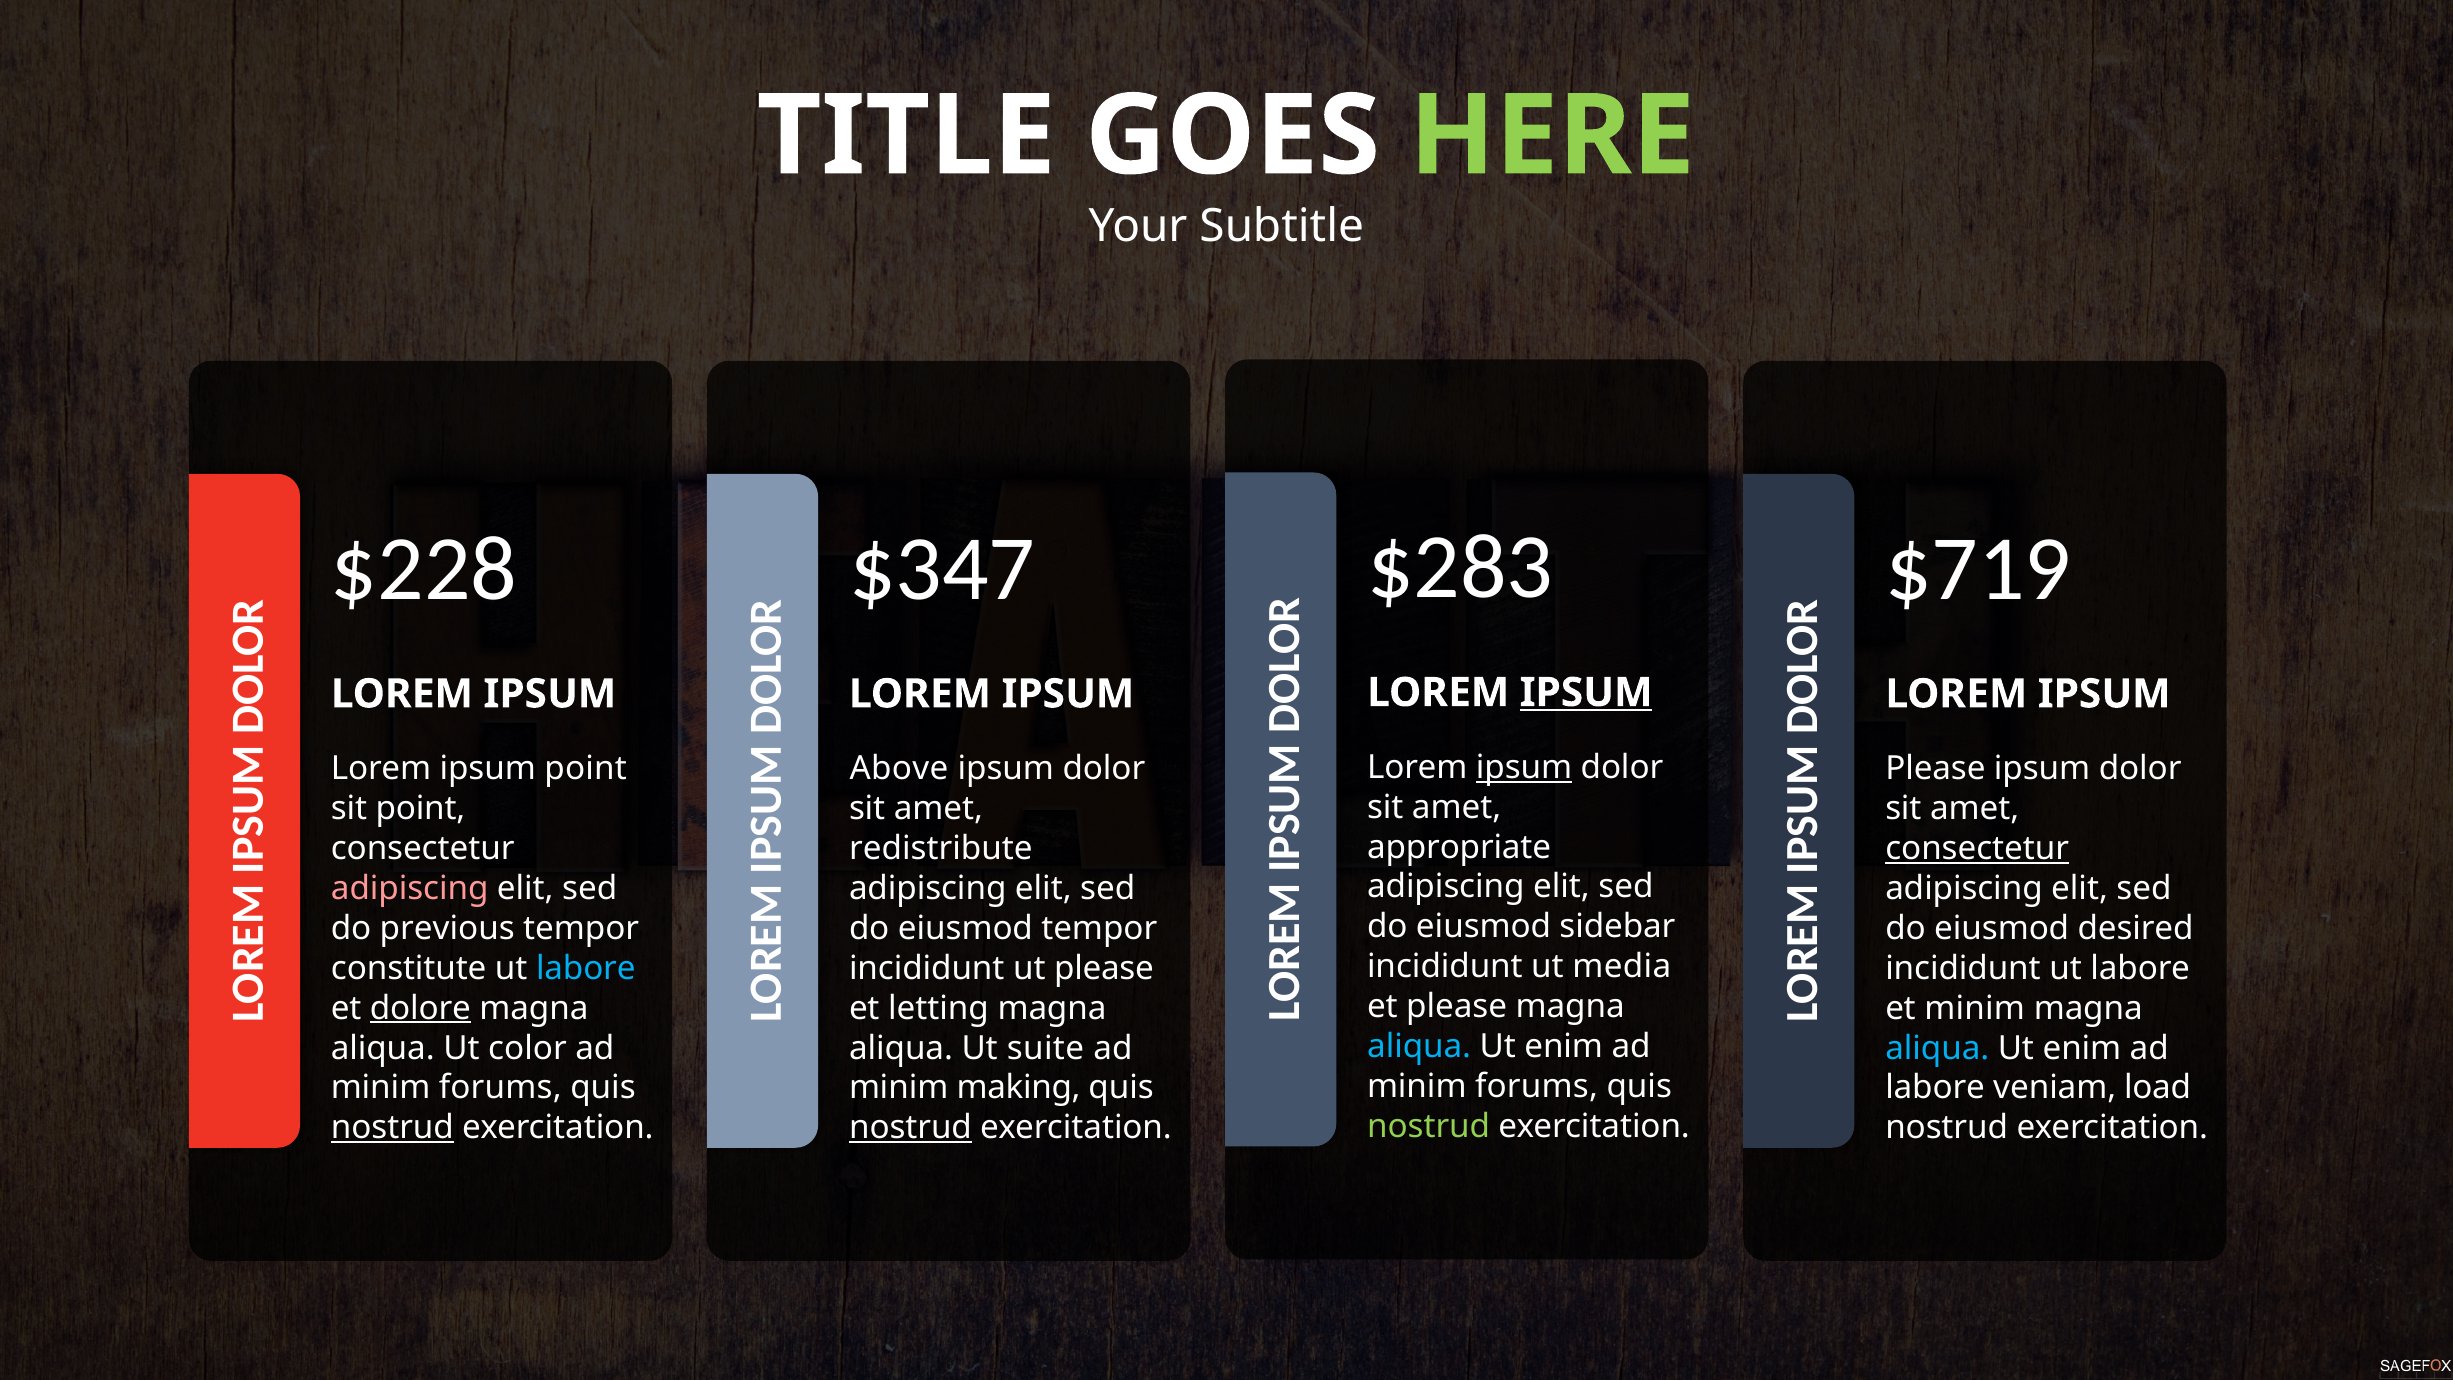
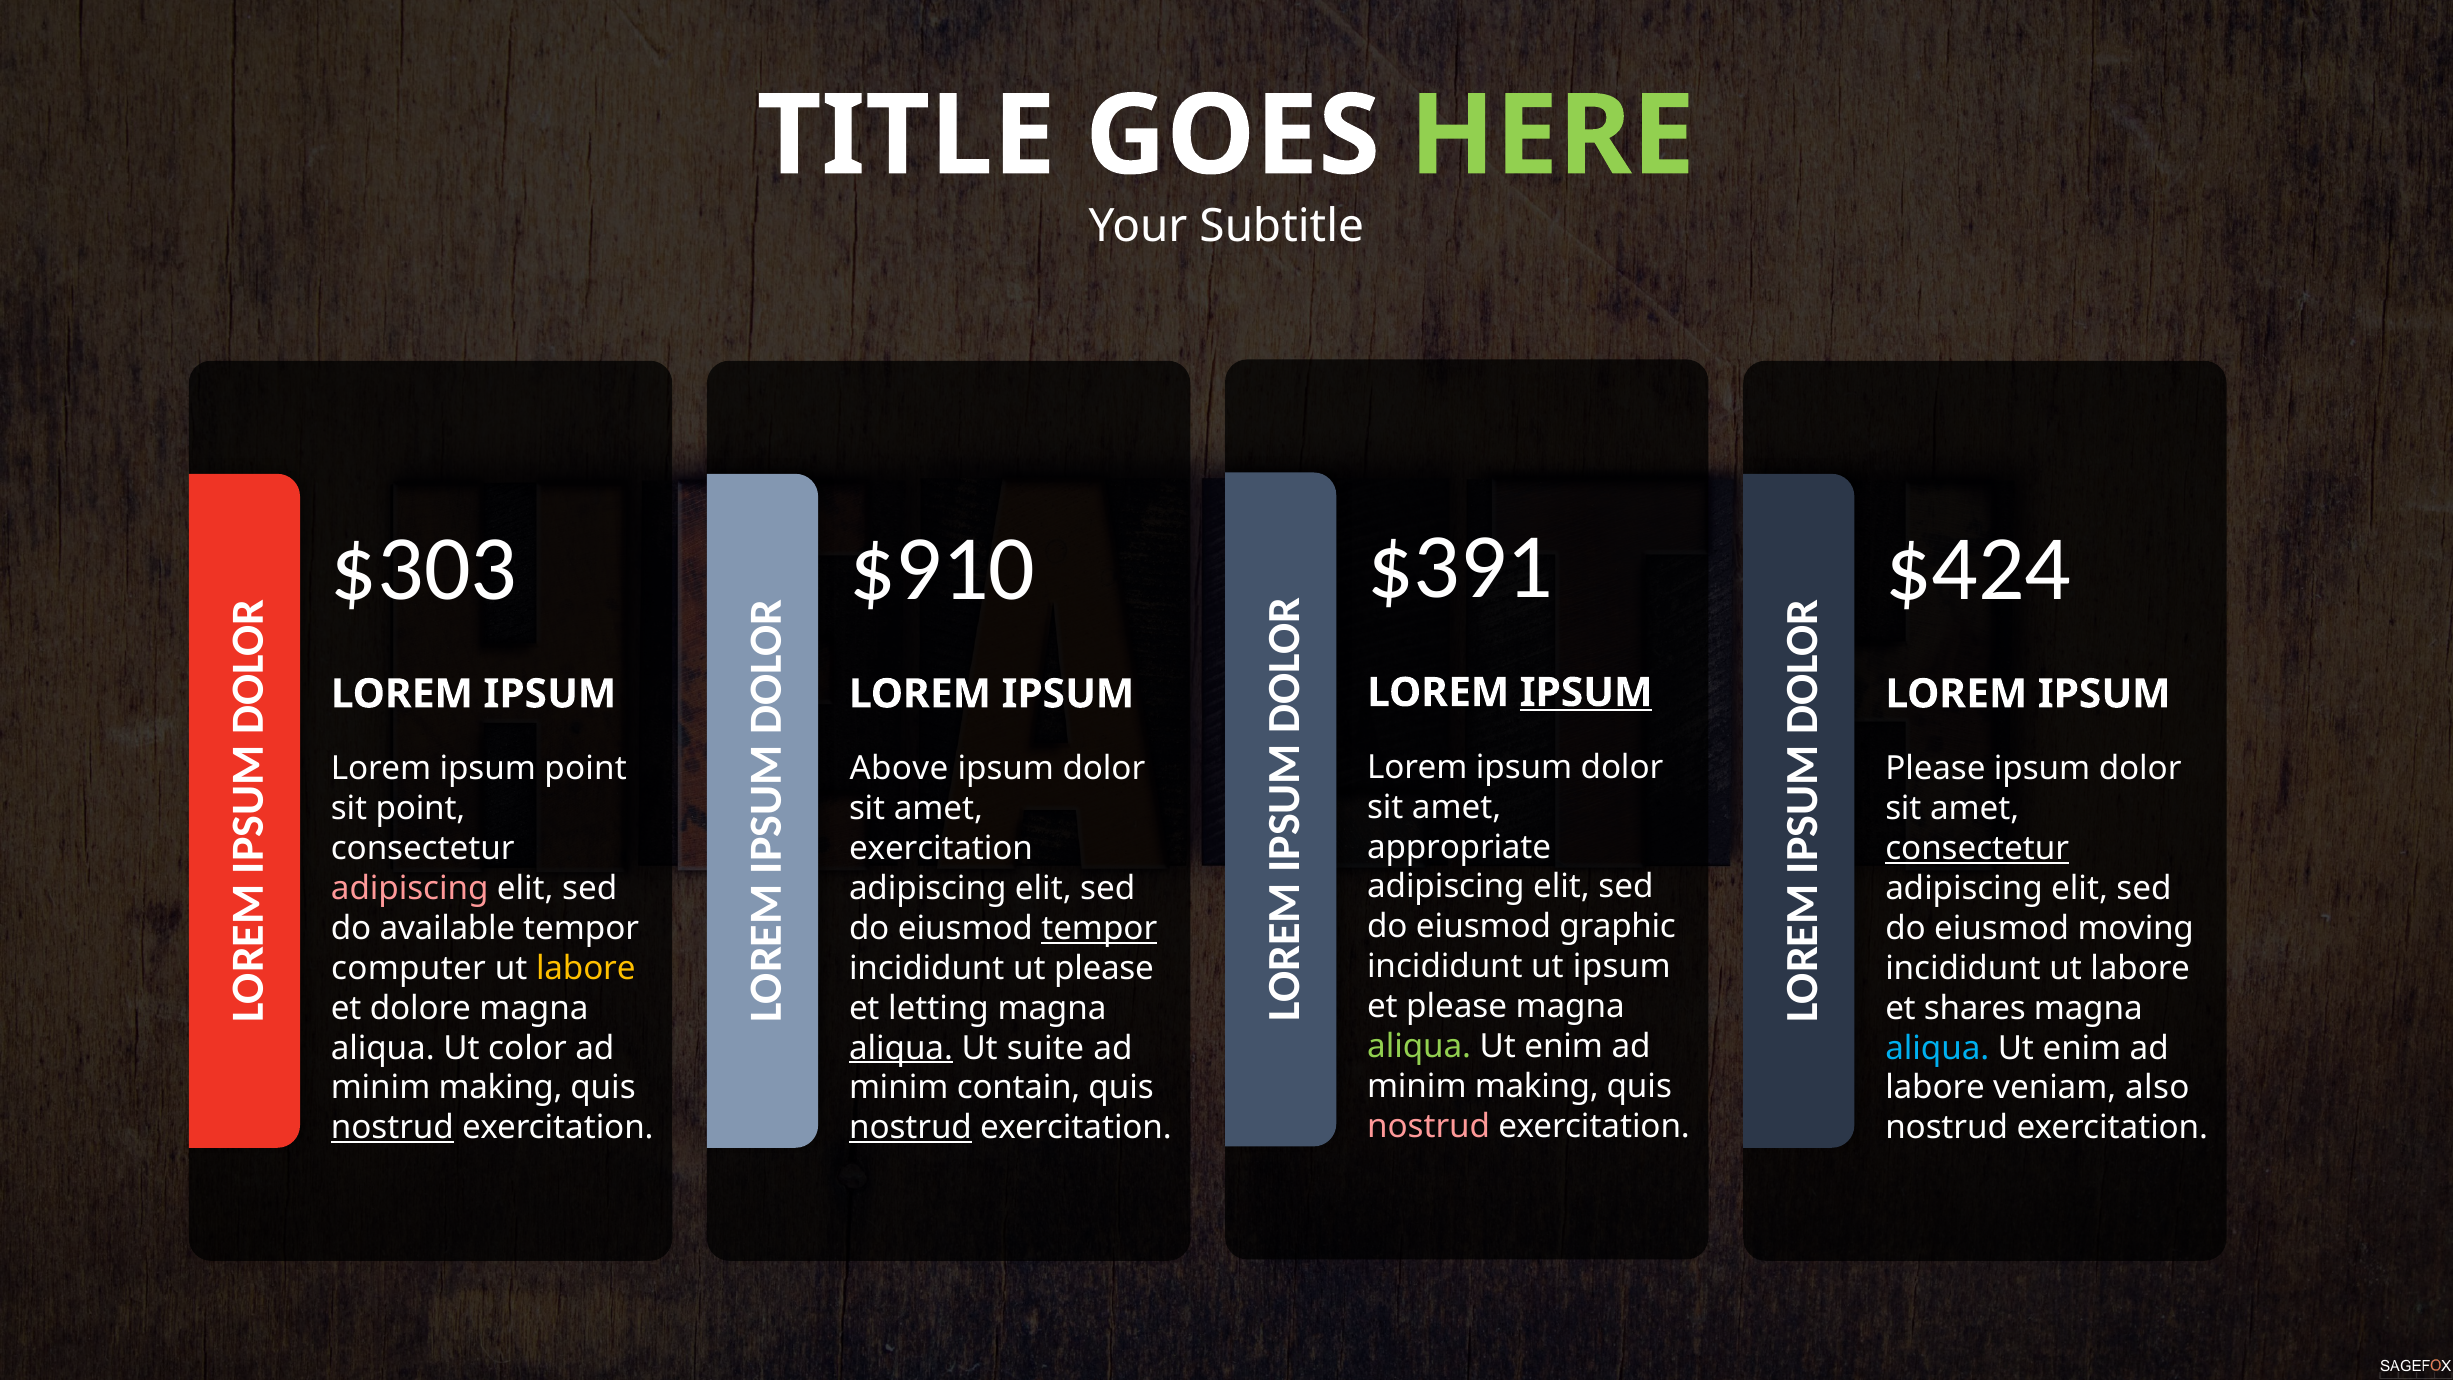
$283: $283 -> $391 (1460, 567)
$228: $228 -> $303 (424, 569)
$347: $347 -> $910 (942, 569)
$719: $719 -> $424 (1978, 569)
ipsum underline: present -> none (1524, 767)
redistribute: redistribute -> exercitation (941, 848)
sidebar: sidebar -> graphic (1618, 927)
previous: previous -> available (447, 928)
tempor underline: none -> present (1099, 928)
desired: desired -> moving (2136, 928)
ut media: media -> ipsum (1622, 967)
constitute: constitute -> computer (408, 968)
labore colour: light blue -> yellow (586, 968)
dolore underline: present -> none (420, 1008)
et minim: minim -> shares (1975, 1008)
aliqua colour: light blue -> light green (1419, 1047)
aliqua underline: none -> present (901, 1048)
forums: forums -> making (1537, 1086)
forums: forums -> making (501, 1088)
making: making -> contain (1019, 1088)
load: load -> also (2157, 1088)
nostrud colour: light green -> pink (1429, 1126)
